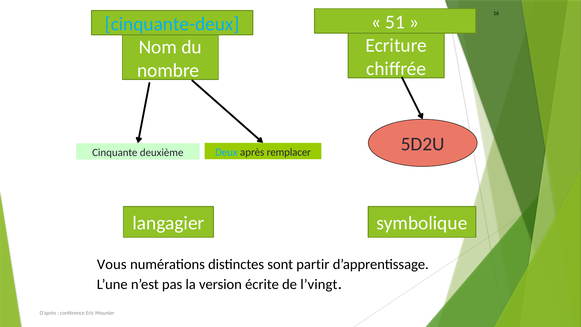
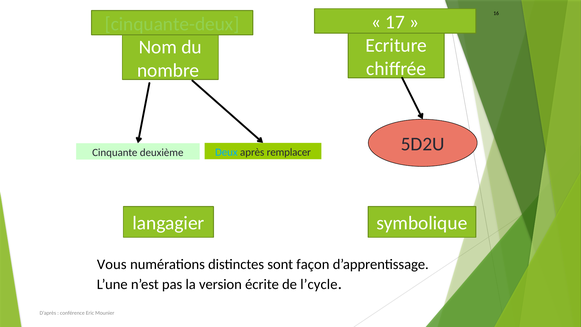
cinquante-deux colour: light blue -> light green (172, 24)
51: 51 -> 17 (395, 22)
partir: partir -> façon (313, 264)
l’vingt: l’vingt -> l’cycle (319, 284)
